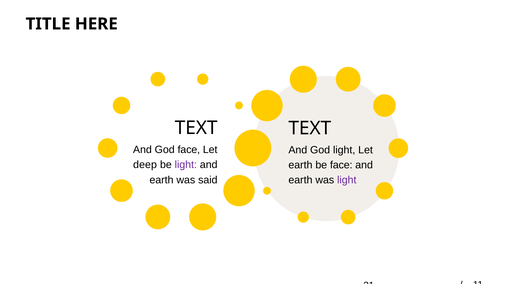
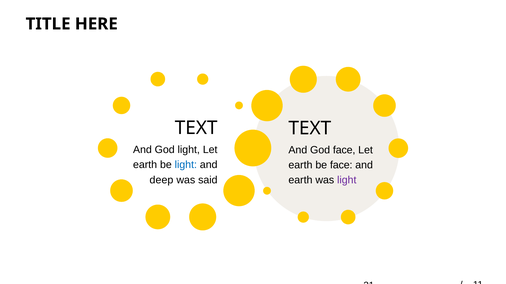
God face: face -> light (189, 150)
God light: light -> face (344, 150)
deep: deep -> earth (145, 165)
light colour: purple -> blue (186, 165)
earth: earth -> deep (161, 180)
